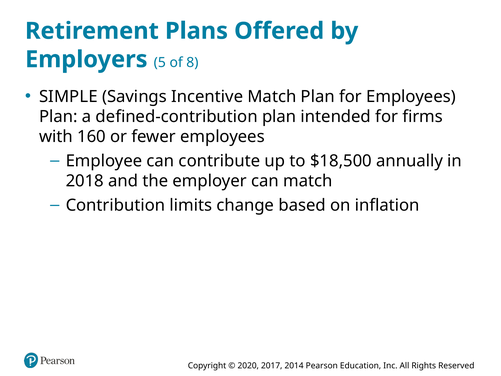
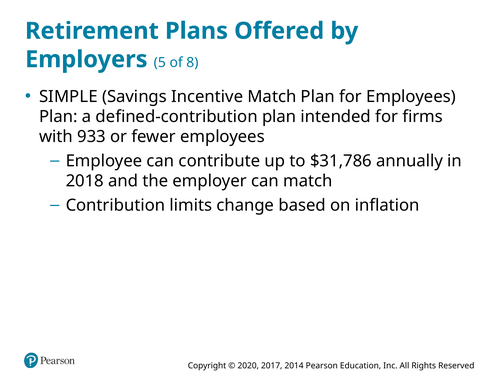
160: 160 -> 933 (91, 137)
$18,500: $18,500 -> $31,786 (341, 161)
